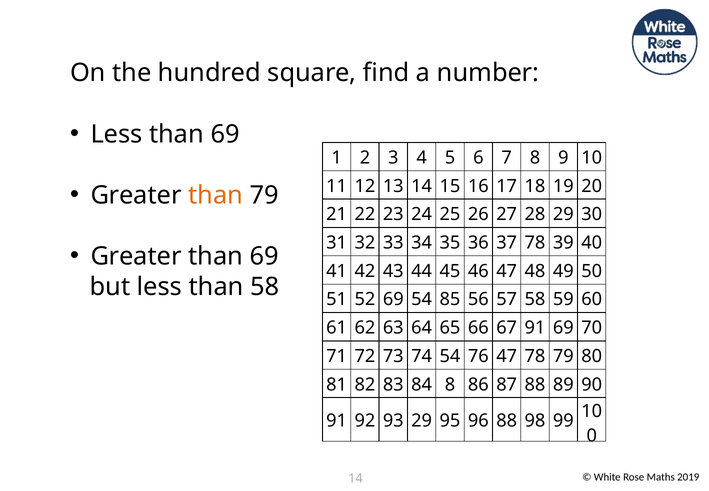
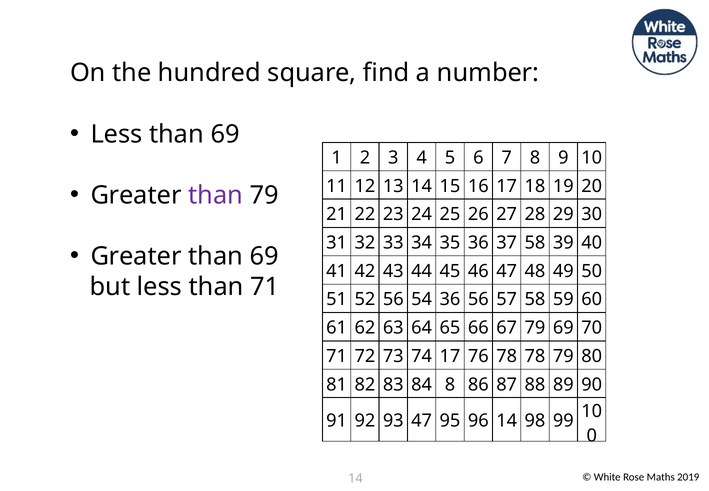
than colour: orange -> purple (216, 195)
37 78: 78 -> 58 (535, 243)
than 58: 58 -> 71 (265, 287)
52 69: 69 -> 56 (393, 299)
54 85: 85 -> 36 (450, 299)
67 91: 91 -> 79 (535, 328)
74 54: 54 -> 17 (450, 356)
76 47: 47 -> 78 (507, 356)
93 29: 29 -> 47 (422, 420)
96 88: 88 -> 14 (507, 420)
